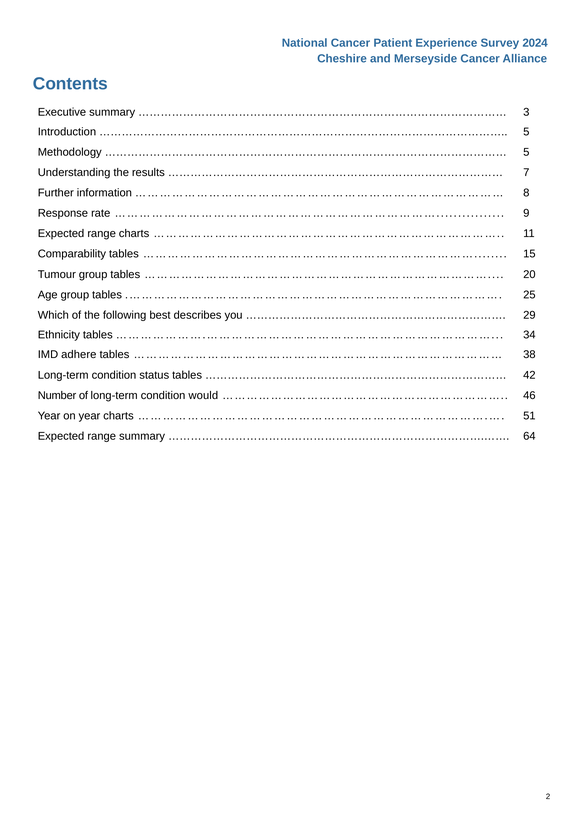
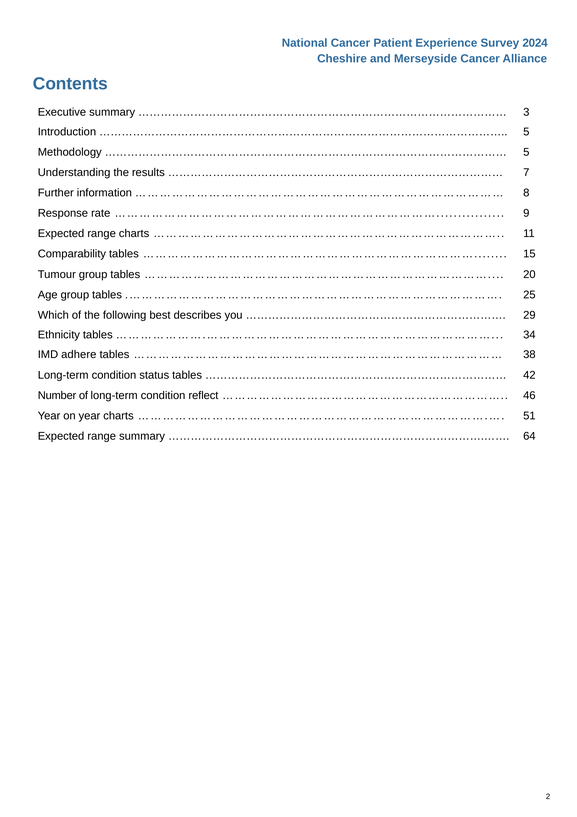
would: would -> reflect (203, 395)
